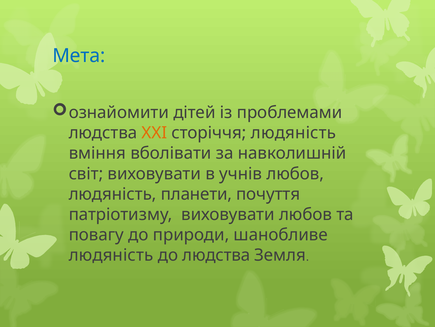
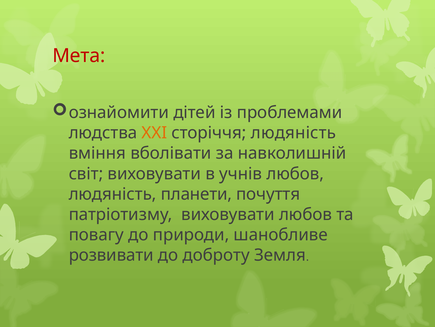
Мета colour: blue -> red (79, 55)
людяність: людяність -> розвивати (111, 255)
до людства: людства -> доброту (216, 255)
